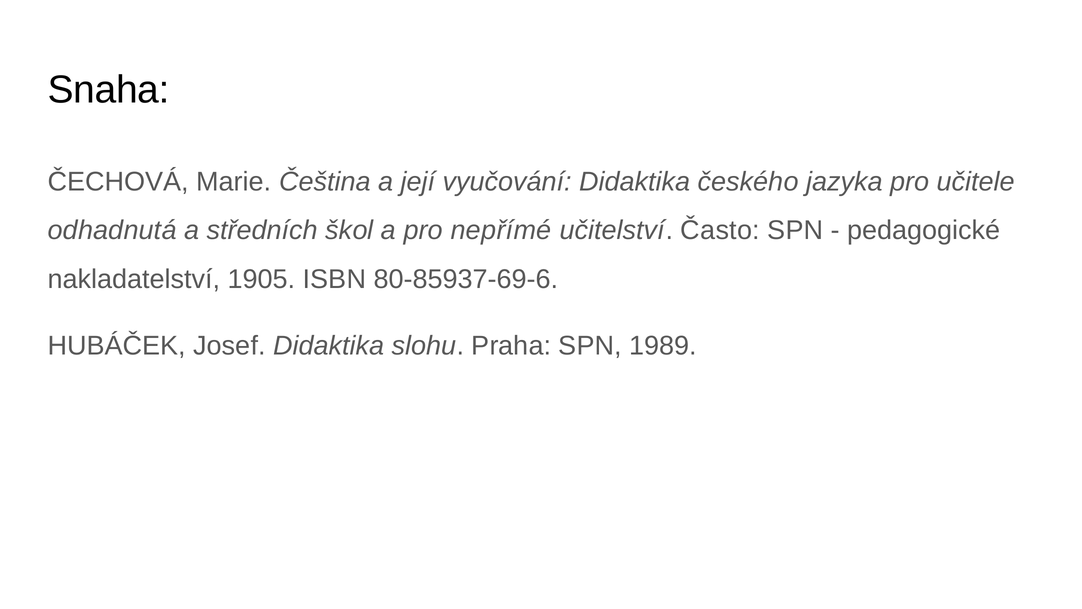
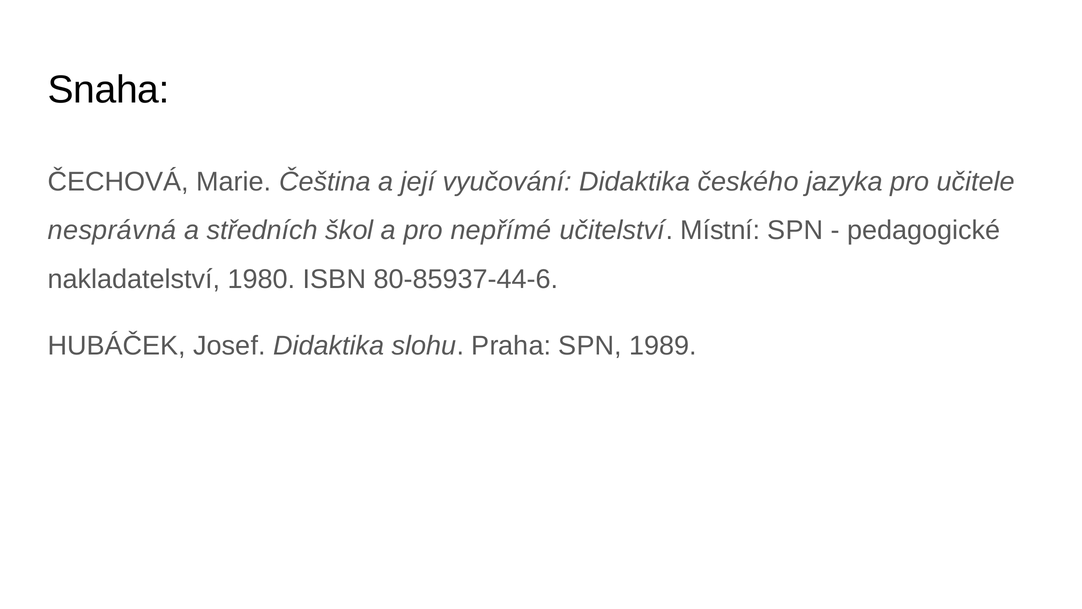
odhadnutá: odhadnutá -> nesprávná (112, 230)
Často: Často -> Místní (720, 230)
1905: 1905 -> 1980 (262, 279)
80-85937-69-6: 80-85937-69-6 -> 80-85937-44-6 (466, 279)
